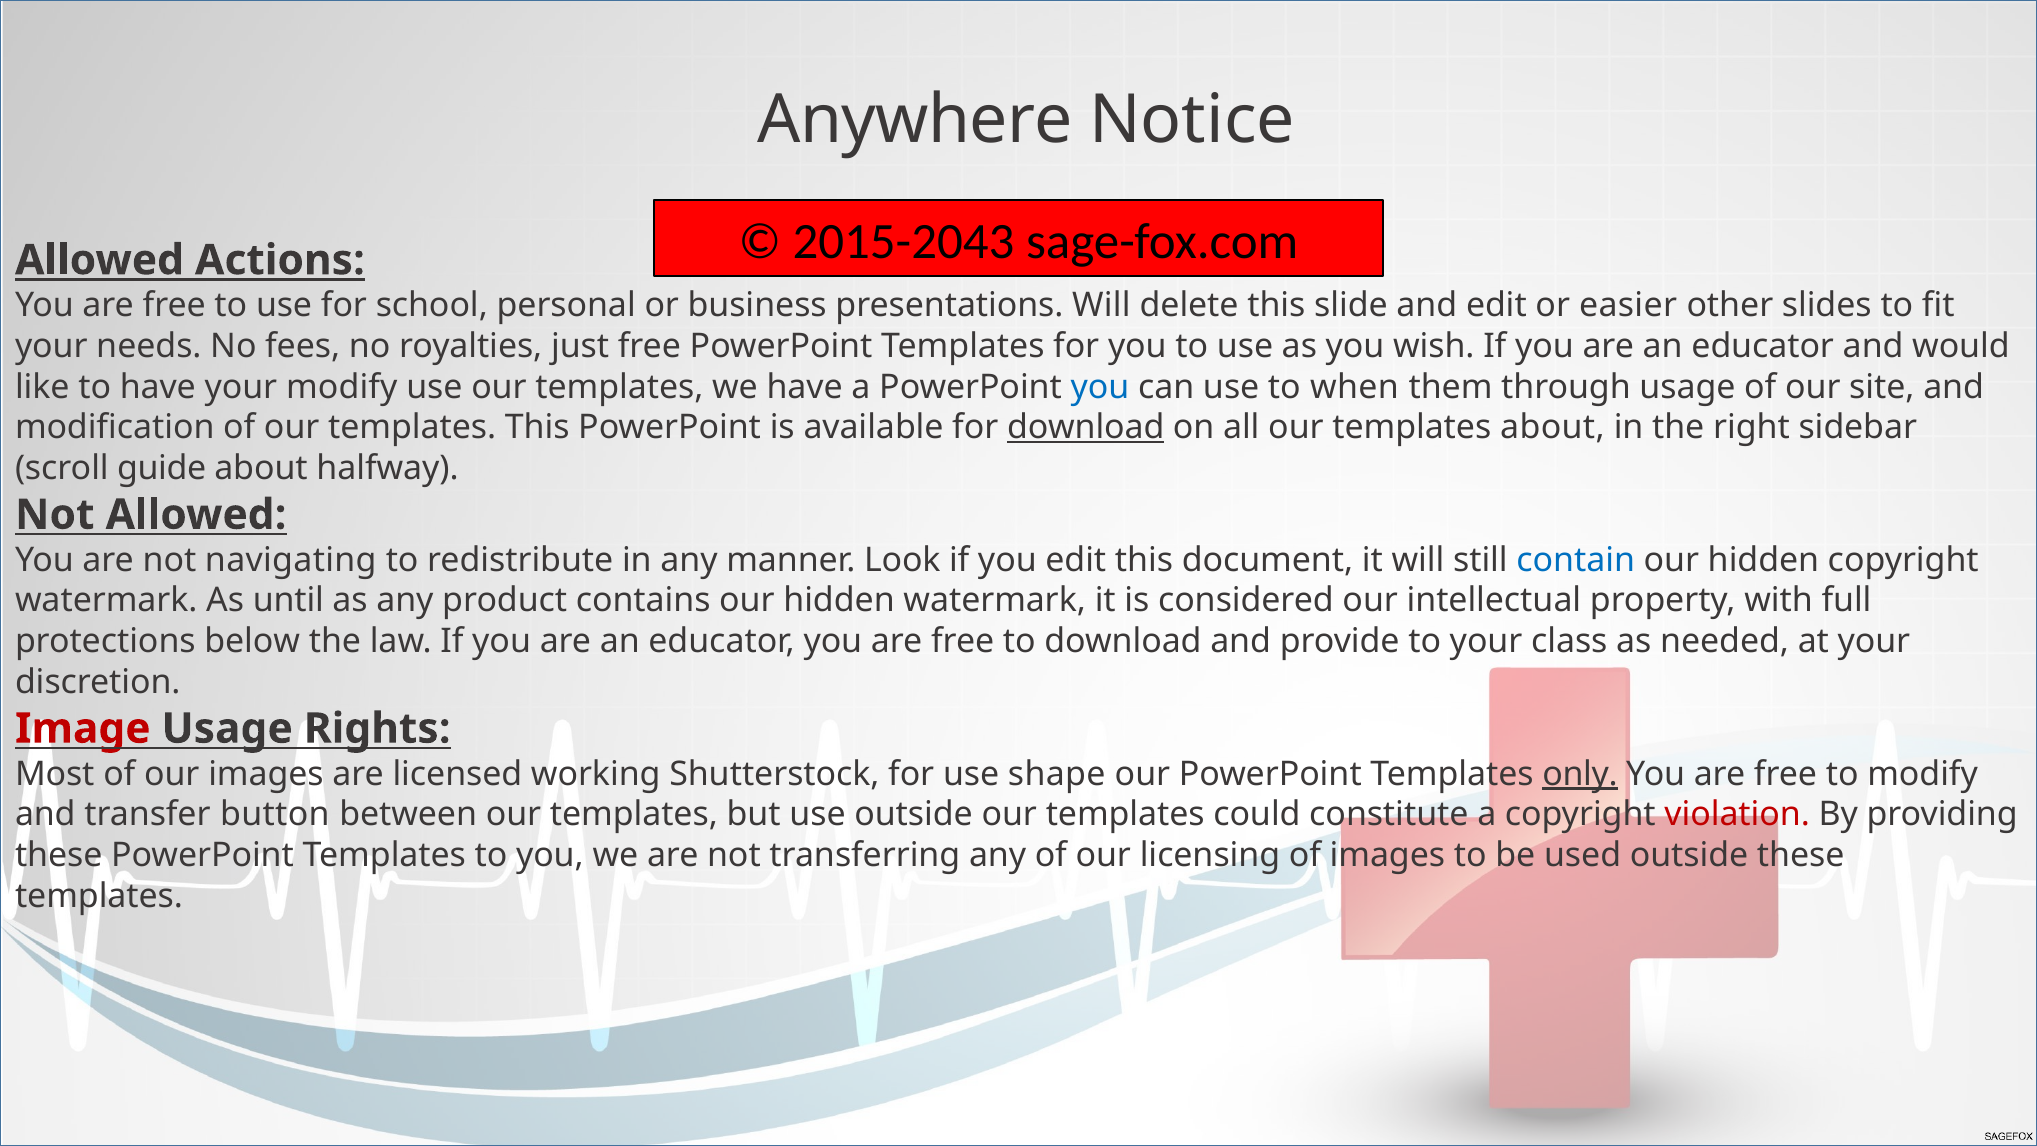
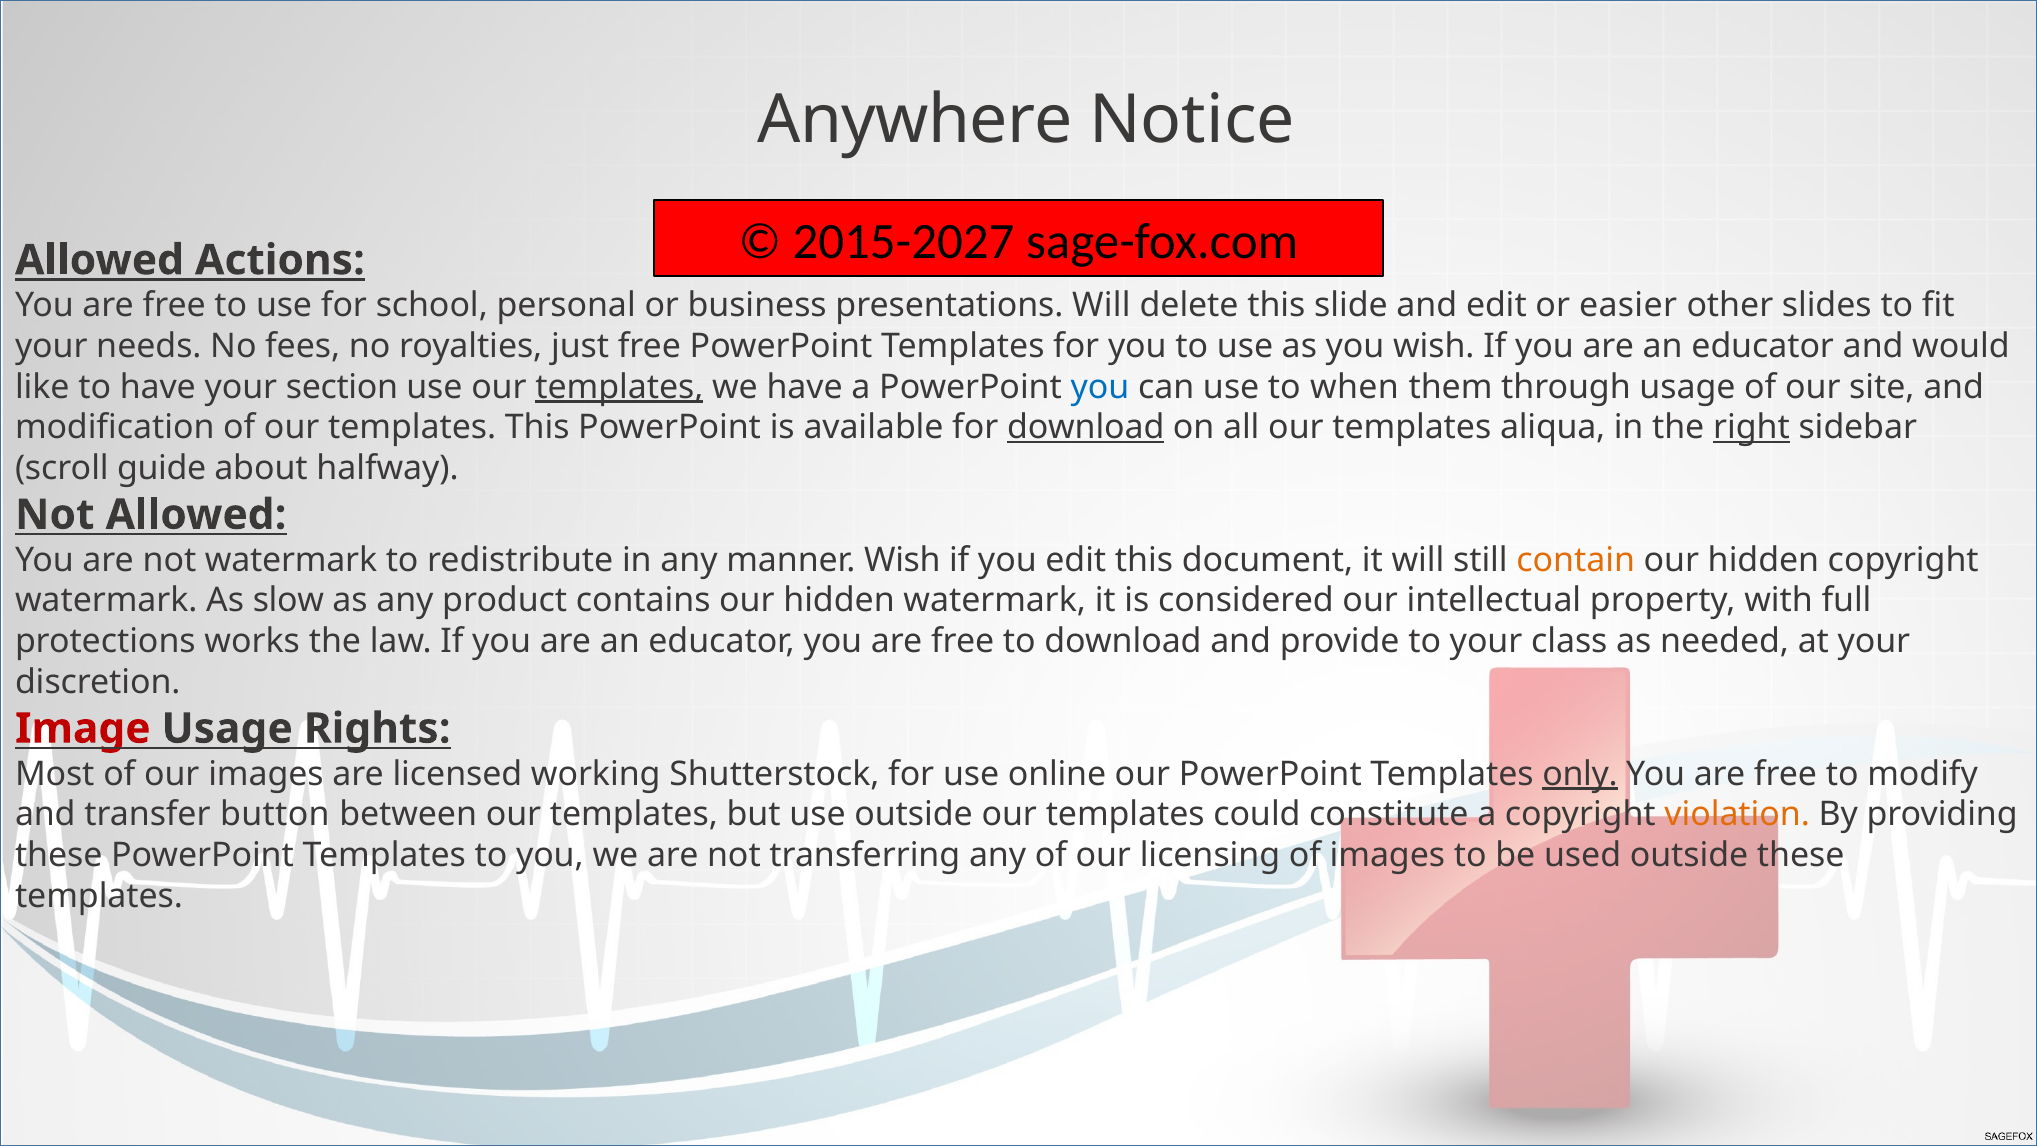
2015-2043: 2015-2043 -> 2015-2027 (904, 242)
your modify: modify -> section (342, 387)
templates underline: none -> present (619, 387)
templates about: about -> aliqua (1553, 428)
right underline: none -> present (1751, 428)
not navigating: navigating -> watermark (291, 560)
manner Look: Look -> Wish (902, 560)
contain colour: blue -> orange (1576, 560)
until: until -> slow (288, 601)
below: below -> works (252, 641)
shape: shape -> online (1057, 774)
violation colour: red -> orange (1737, 815)
